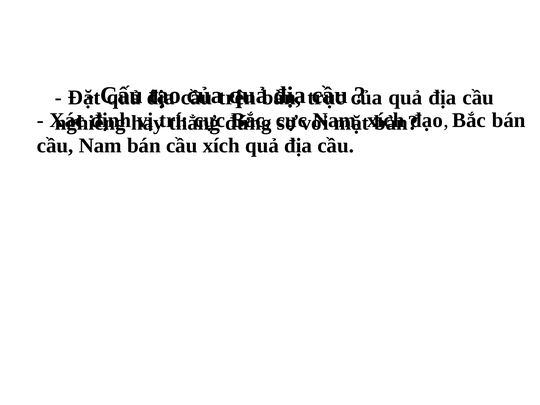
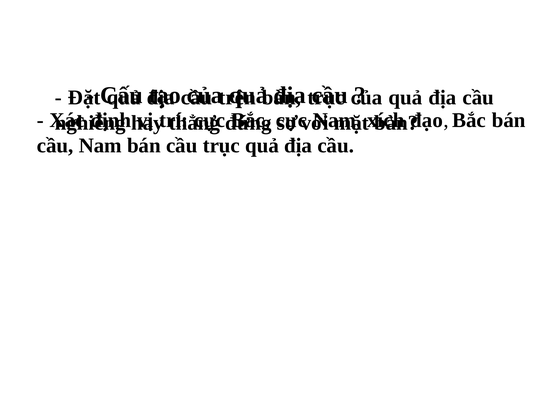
cầu xích: xích -> trục (221, 145)
